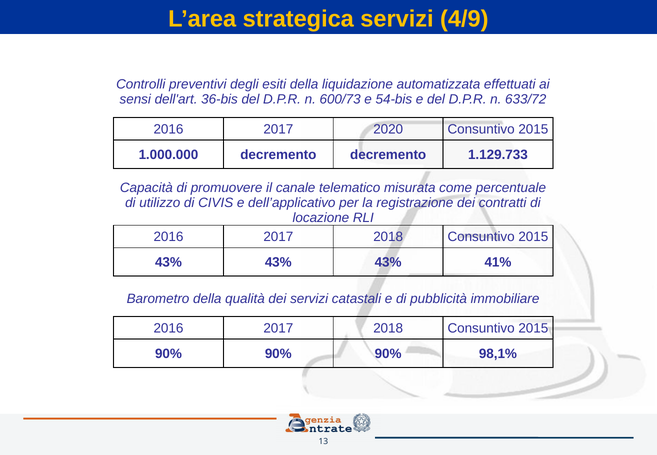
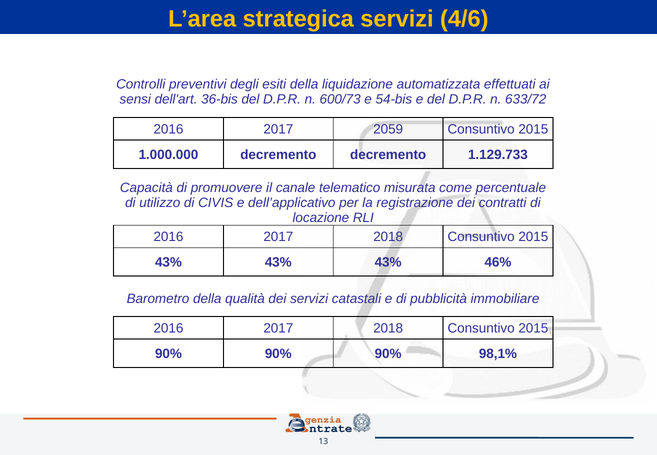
4/9: 4/9 -> 4/6 (464, 19)
2020: 2020 -> 2059 (388, 129)
41%: 41% -> 46% (498, 262)
